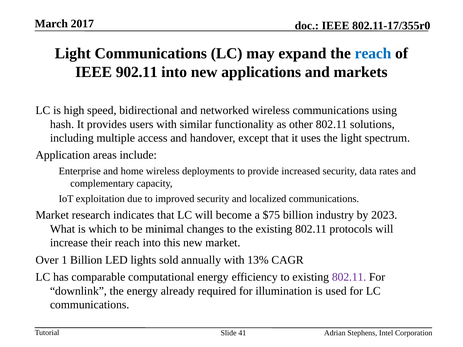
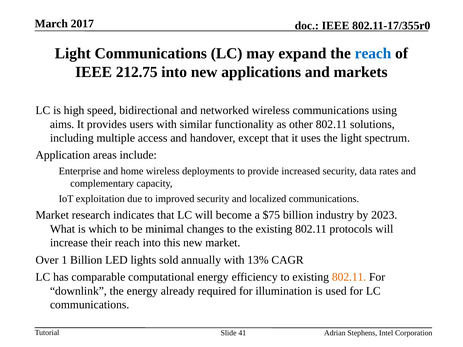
902.11: 902.11 -> 212.75 (137, 72)
hash: hash -> aims (62, 124)
802.11 colour: purple -> orange (349, 277)
